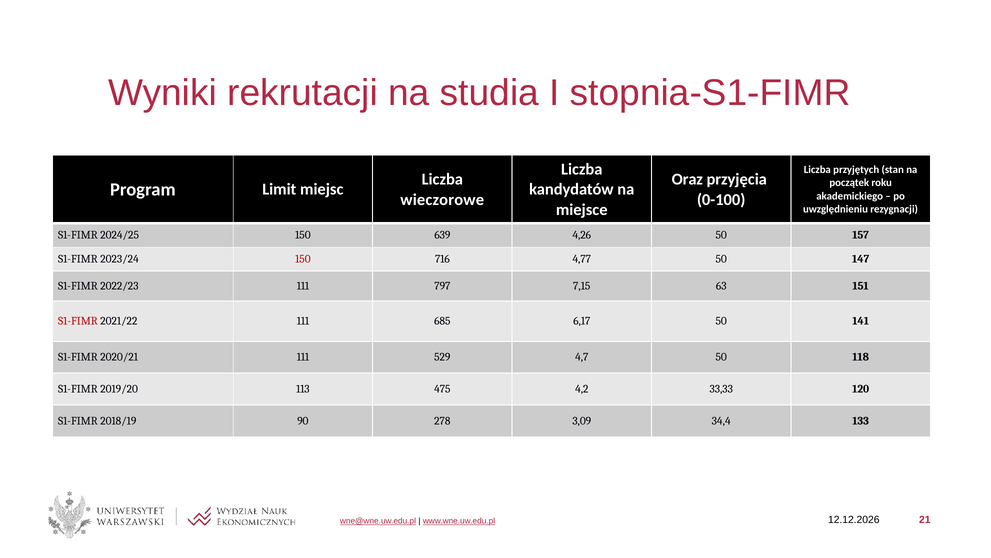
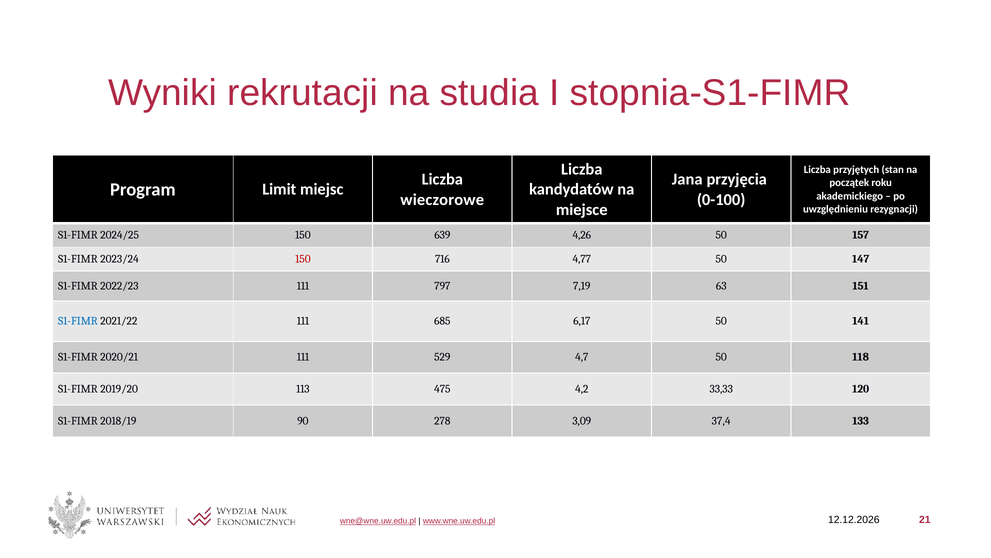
Oraz: Oraz -> Jana (687, 179)
7,15: 7,15 -> 7,19 (582, 286)
S1-FIMR colour: red -> blue (78, 321)
34,4: 34,4 -> 37,4 (721, 420)
